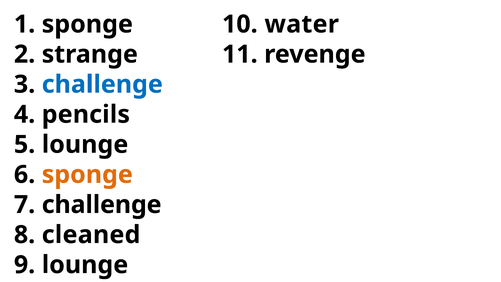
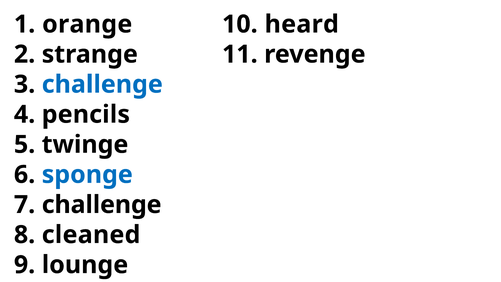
sponge: sponge -> orange (87, 24)
water: water -> heard (302, 24)
lounge: lounge -> twinge (85, 144)
sponge colour: orange -> blue (87, 175)
